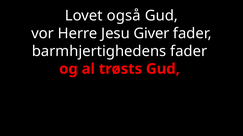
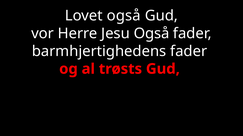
Jesu Giver: Giver -> Også (151, 34)
